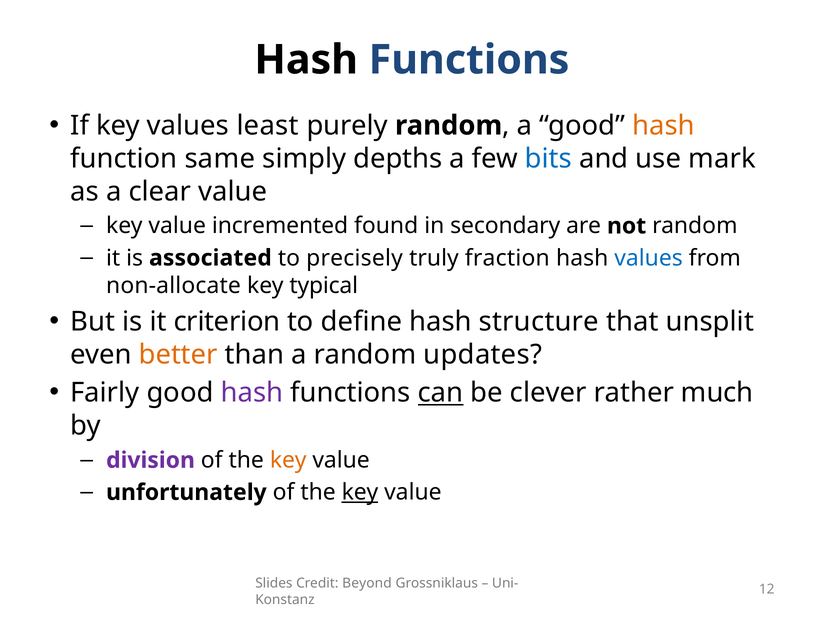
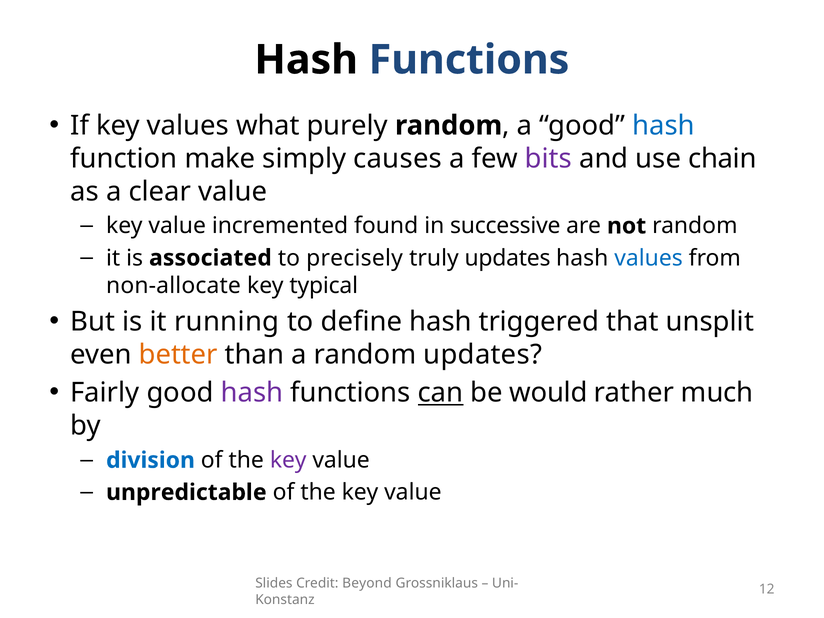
least: least -> what (268, 126)
hash colour: orange -> blue (664, 126)
same: same -> make (220, 158)
depths: depths -> causes (398, 158)
bits colour: blue -> purple (549, 158)
mark: mark -> chain (722, 158)
secondary: secondary -> successive (505, 226)
truly fraction: fraction -> updates (508, 258)
criterion: criterion -> running (227, 321)
structure: structure -> triggered (539, 321)
clever: clever -> would (548, 393)
division colour: purple -> blue (150, 460)
key colour: orange -> purple (288, 460)
unfortunately: unfortunately -> unpredictable (186, 492)
key underline: present -> none (360, 492)
